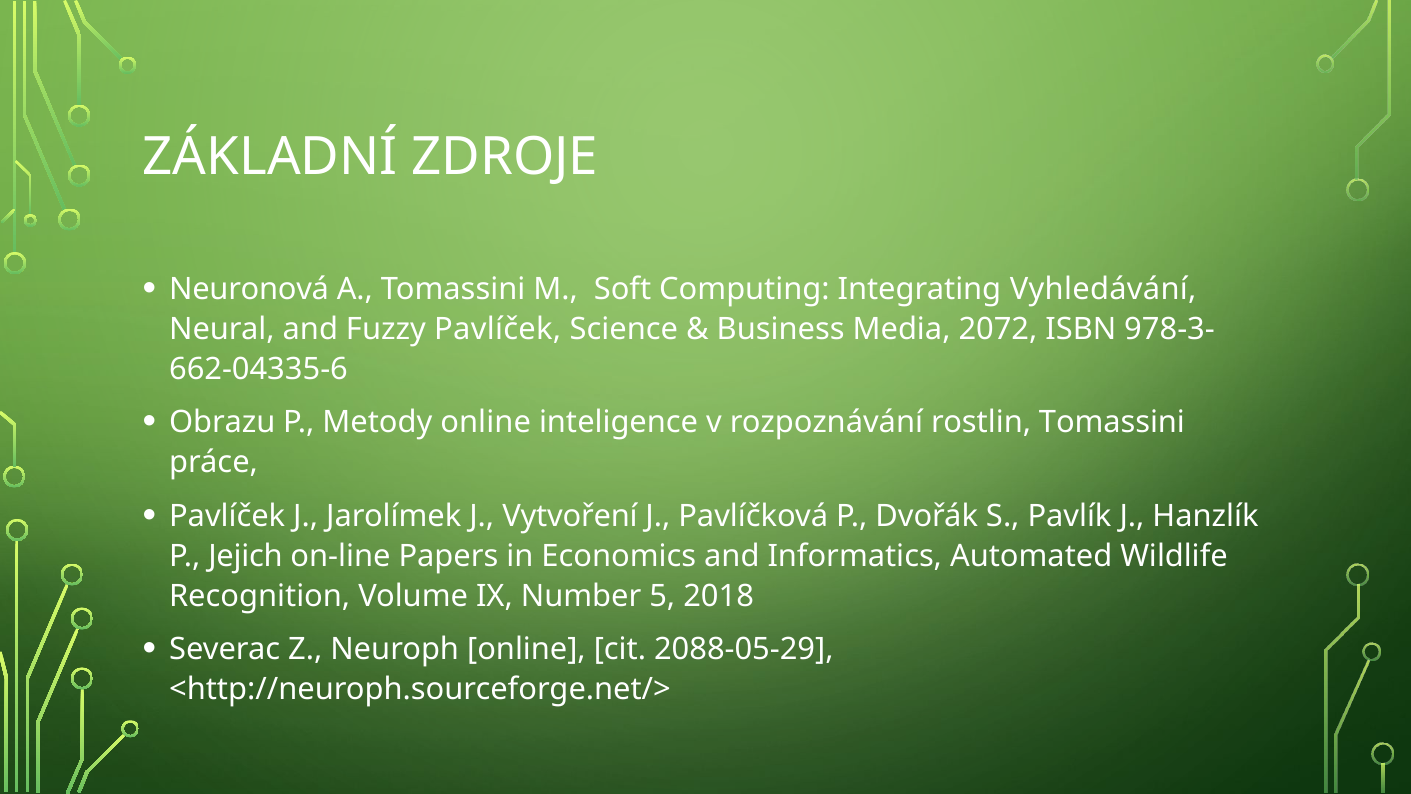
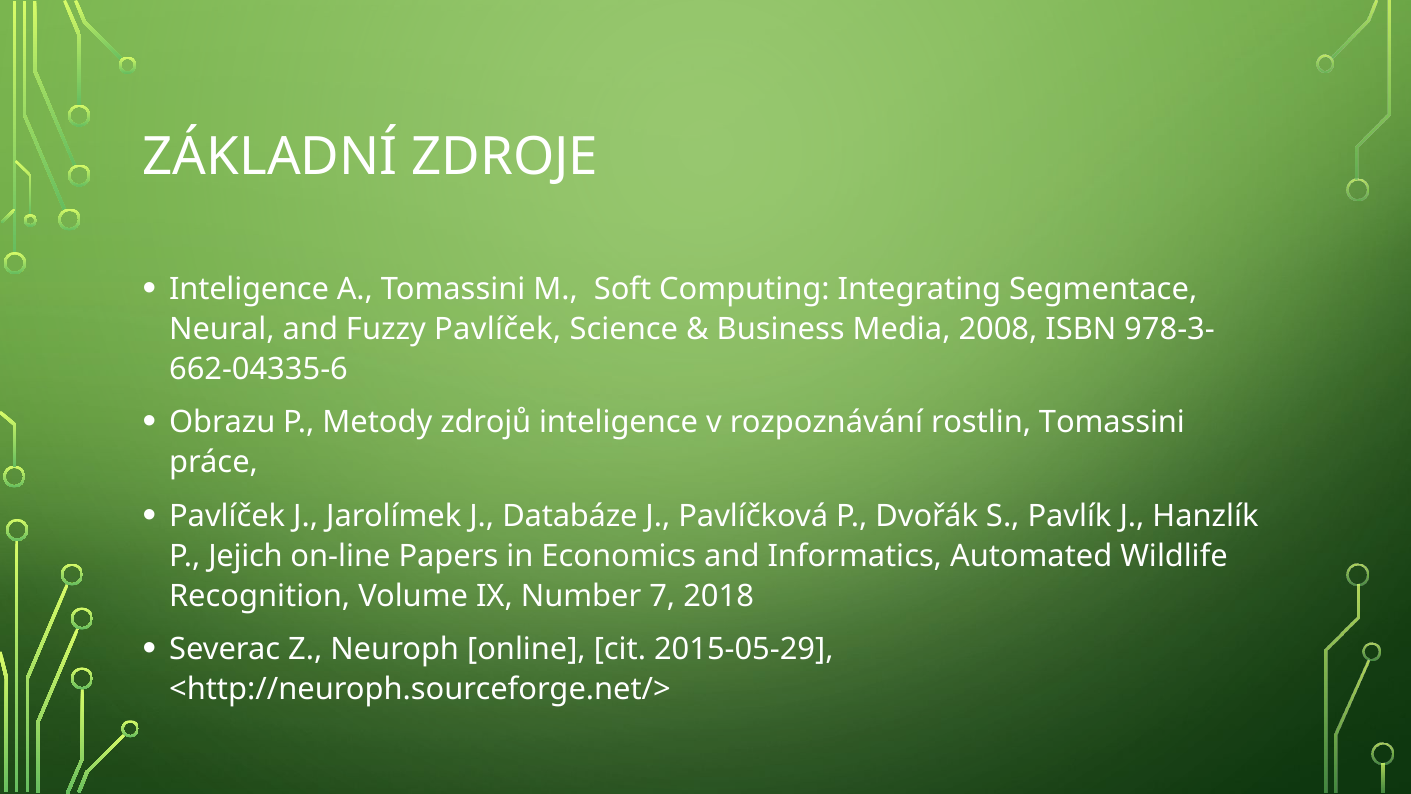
Neuronová: Neuronová -> Inteligence (249, 289)
Vyhledávání: Vyhledávání -> Segmentace (1103, 289)
2072: 2072 -> 2008 (998, 329)
Metody online: online -> zdrojů (486, 422)
Vytvoření: Vytvoření -> Databáze (570, 516)
5: 5 -> 7 (662, 596)
2088-05-29: 2088-05-29 -> 2015-05-29 (744, 649)
